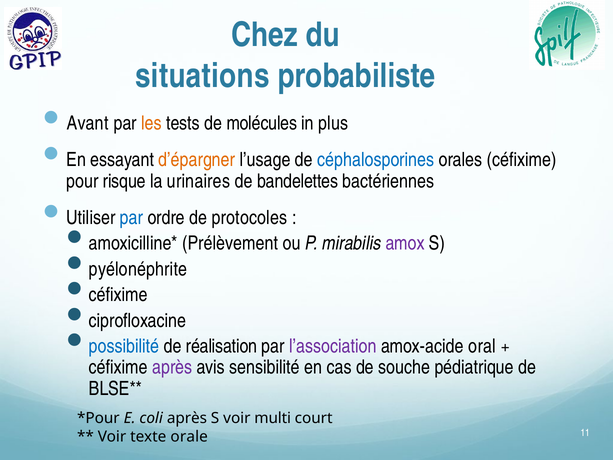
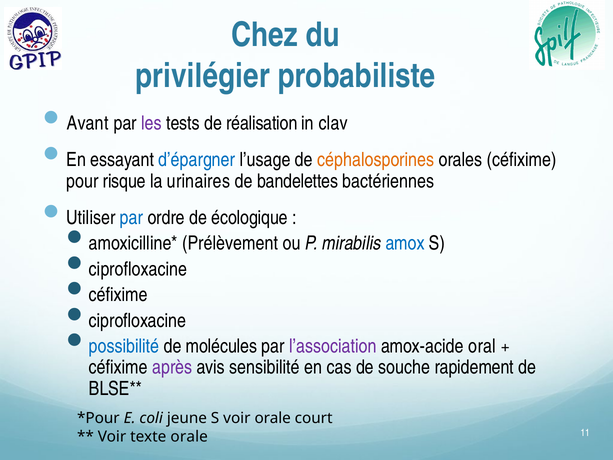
situations: situations -> privilégier (203, 76)
les colour: orange -> purple (152, 123)
molécules: molécules -> réalisation (262, 123)
plus: plus -> clav (333, 123)
d’épargner colour: orange -> blue (197, 160)
céphalosporines colour: blue -> orange (376, 160)
protocoles: protocoles -> écologique (250, 218)
amox colour: purple -> blue (405, 243)
pyélonéphrite: pyélonéphrite -> ciprofloxacine (138, 269)
réalisation: réalisation -> molécules (222, 346)
pédiatrique: pédiatrique -> rapidement (474, 367)
coli après: après -> jeune (187, 418)
voir multi: multi -> orale (273, 418)
